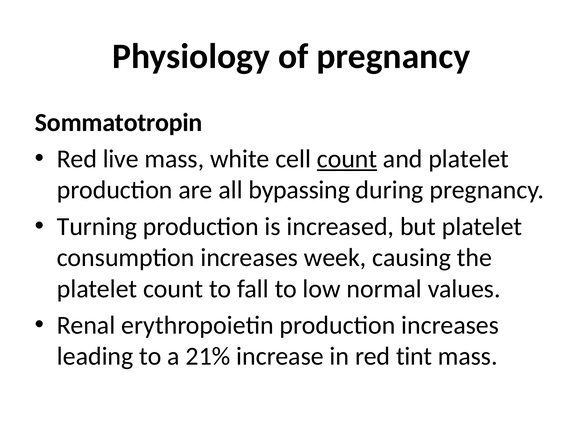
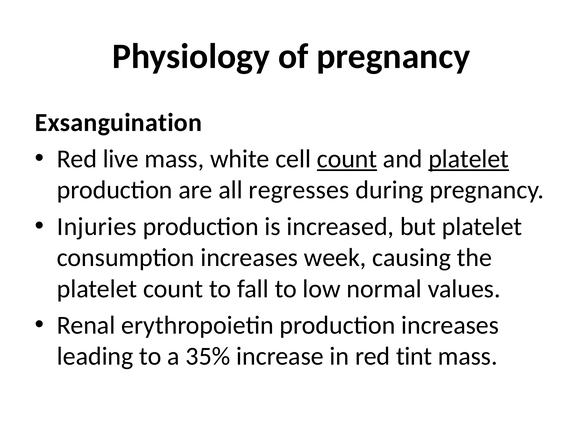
Sommatotropin: Sommatotropin -> Exsanguination (118, 122)
platelet underline: none -> present (469, 159)
bypassing: bypassing -> regresses (299, 190)
Turning: Turning -> Injuries (97, 226)
21%: 21% -> 35% (208, 356)
